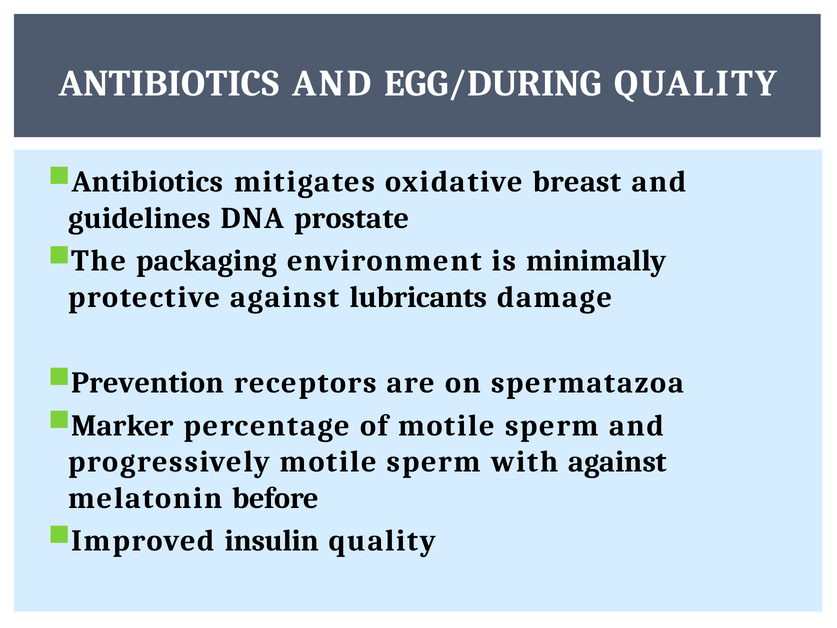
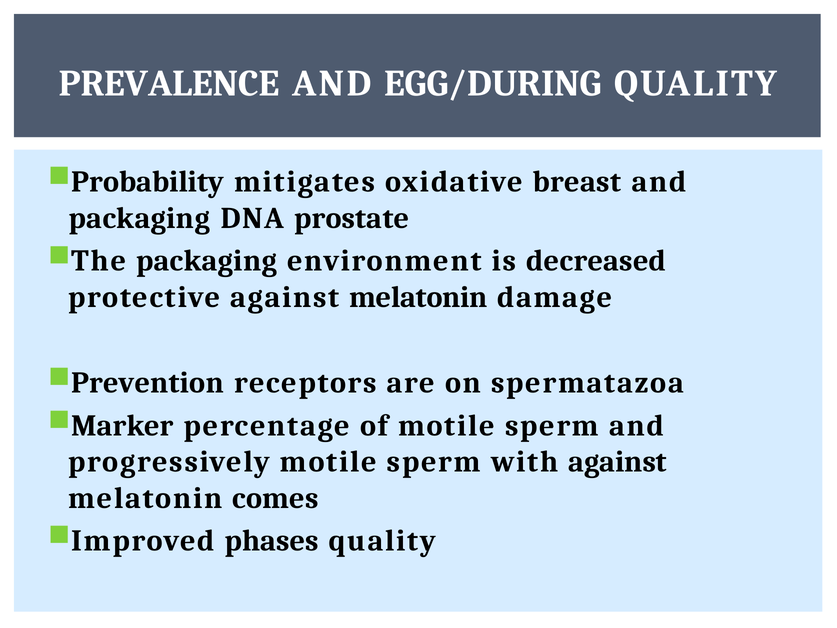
ANTIBIOTICS: ANTIBIOTICS -> PREVALENCE (169, 83)
Antibiotics: Antibiotics -> Probability (148, 182)
guidelines: guidelines -> packaging (139, 218)
minimally: minimally -> decreased (596, 261)
protective against lubricants: lubricants -> melatonin (418, 297)
before: before -> comes (275, 498)
insulin: insulin -> phases (272, 541)
